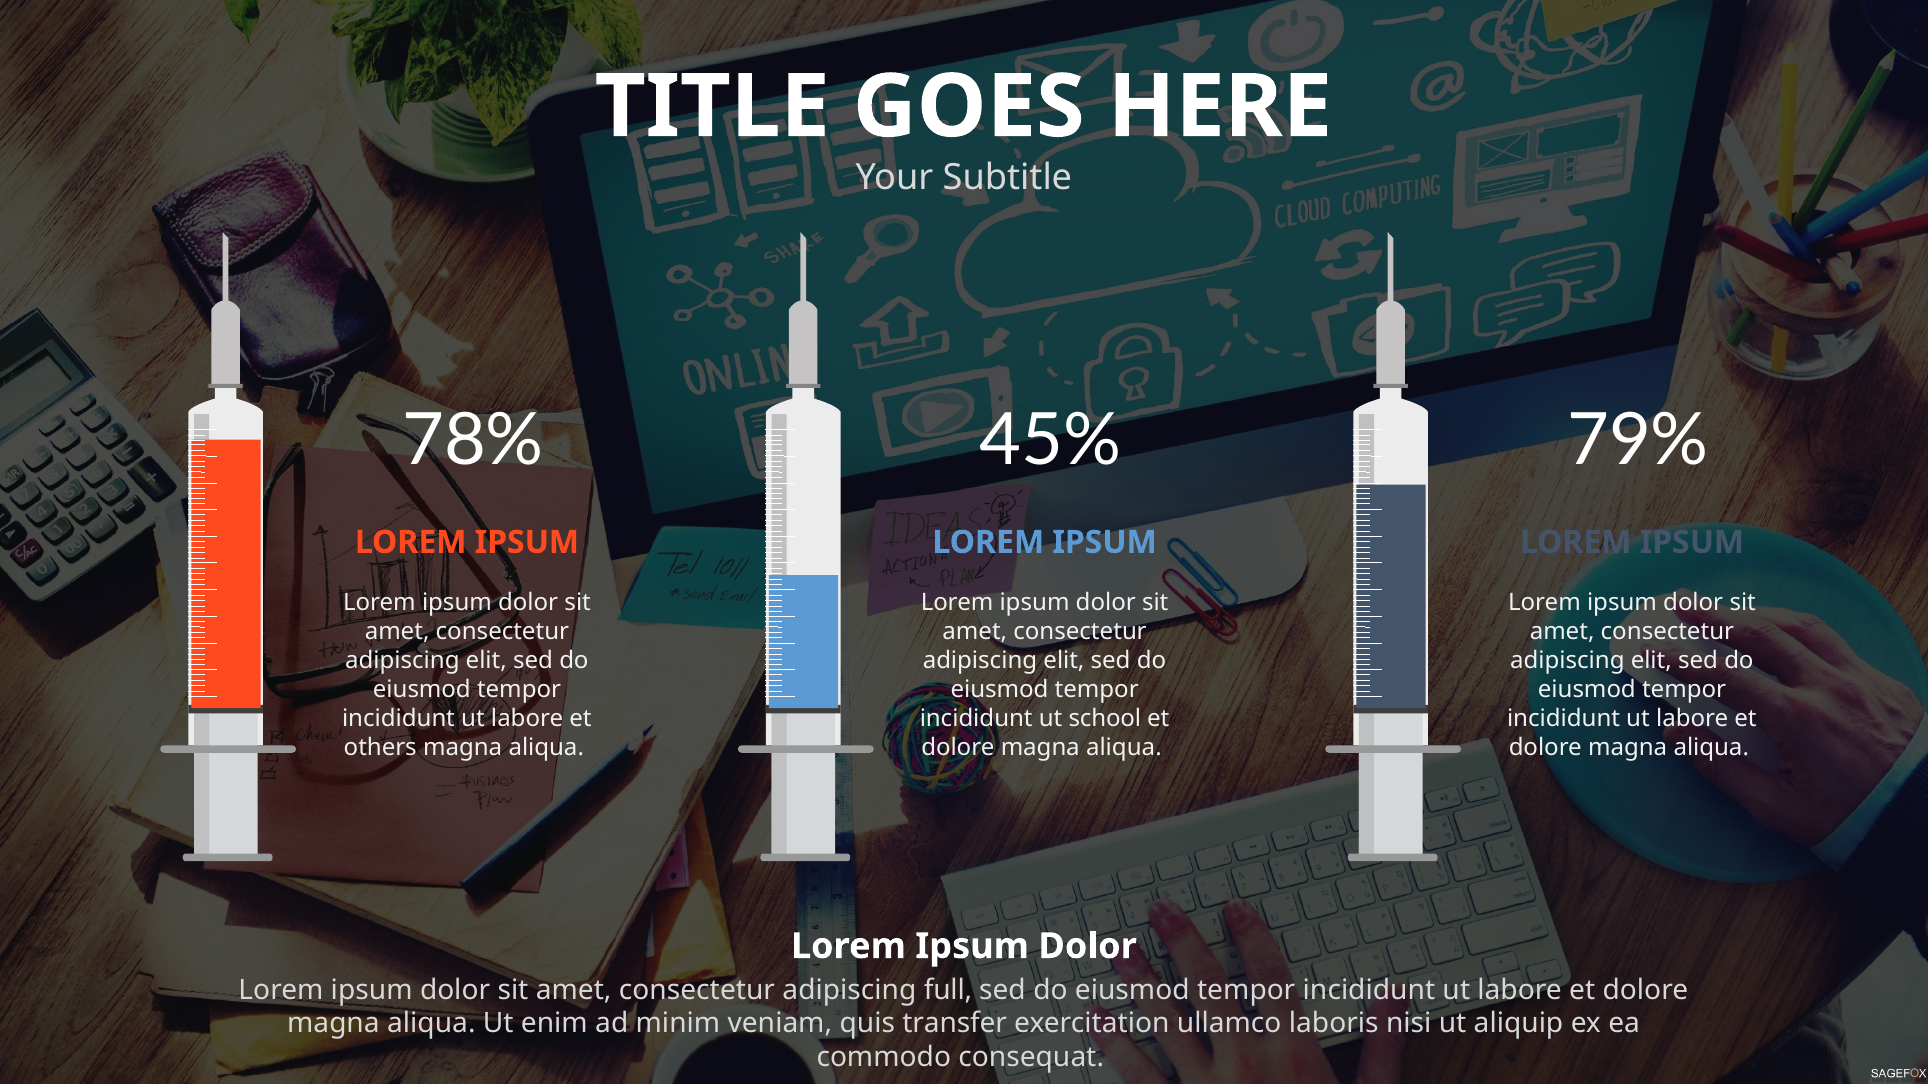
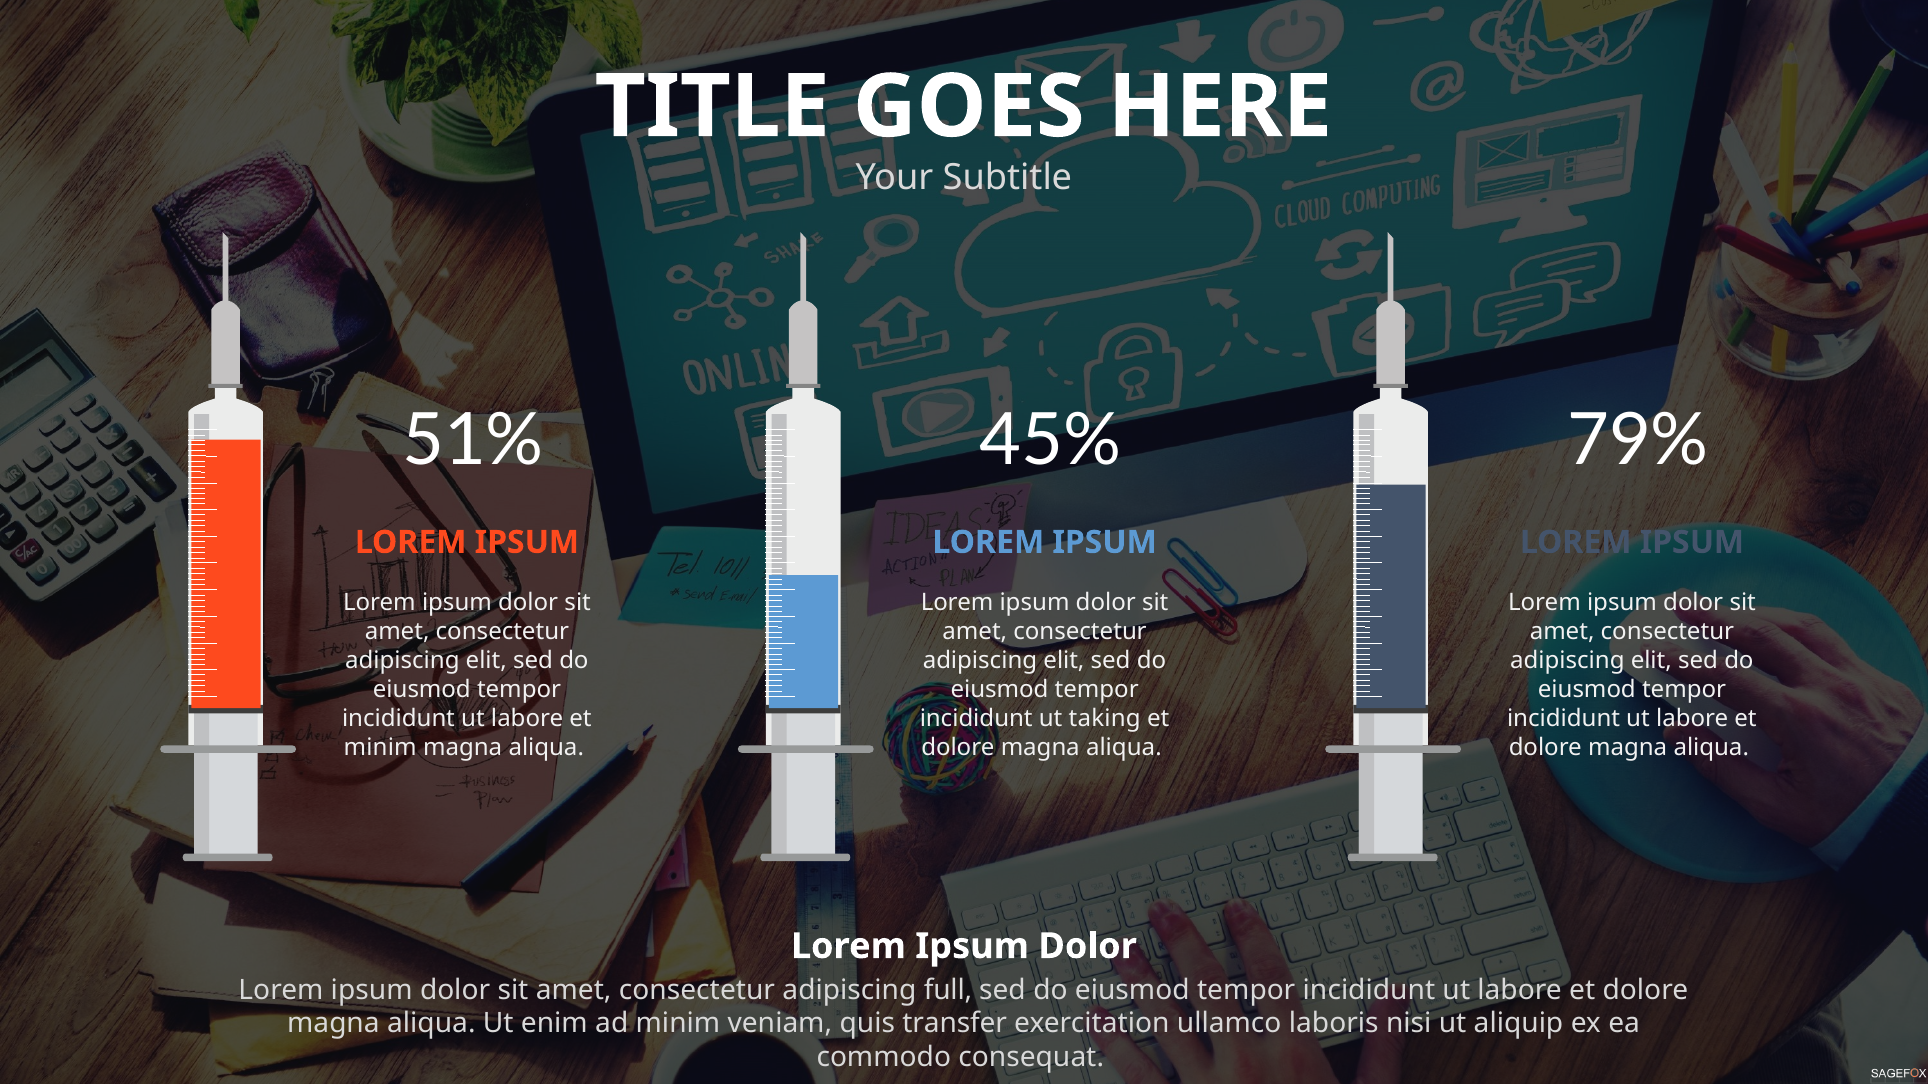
78%: 78% -> 51% (473, 440)
school: school -> taking (1105, 719)
others: others -> minim (380, 748)
